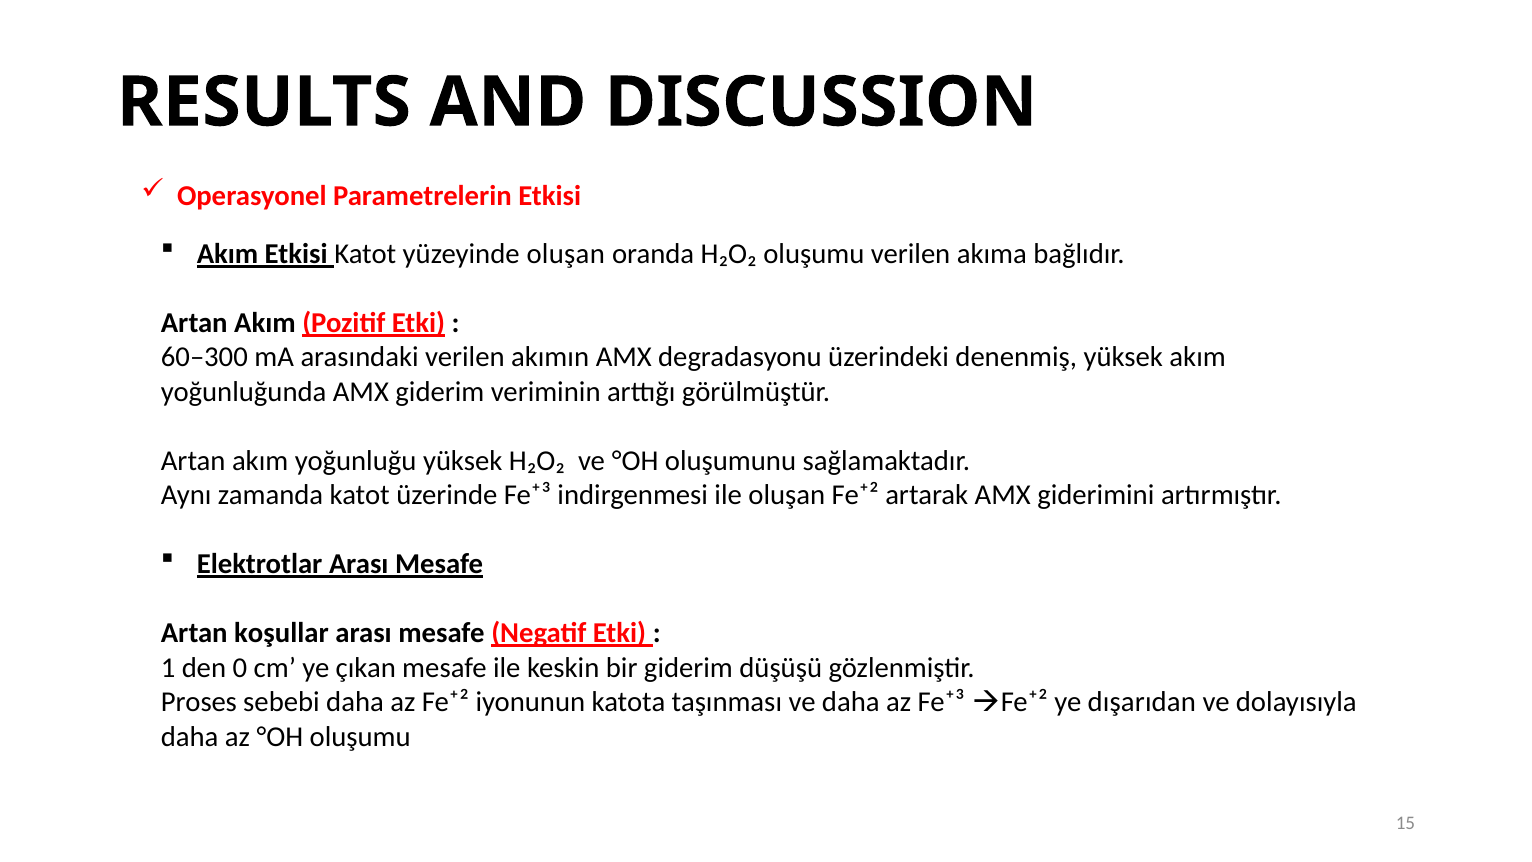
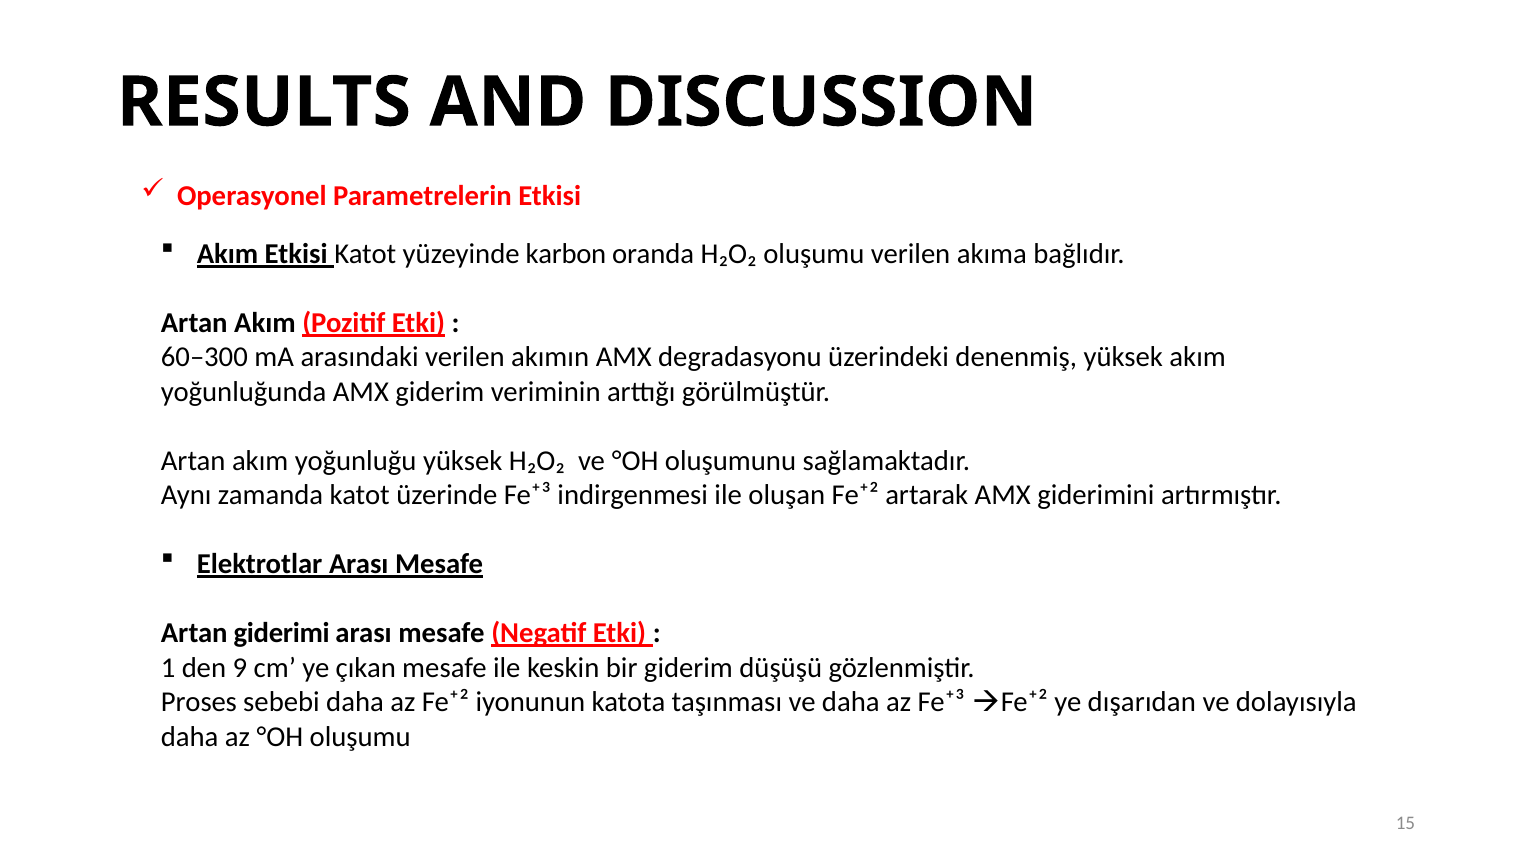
yüzeyinde oluşan: oluşan -> karbon (566, 254)
koşullar: koşullar -> giderimi (282, 633)
0: 0 -> 9 (240, 667)
